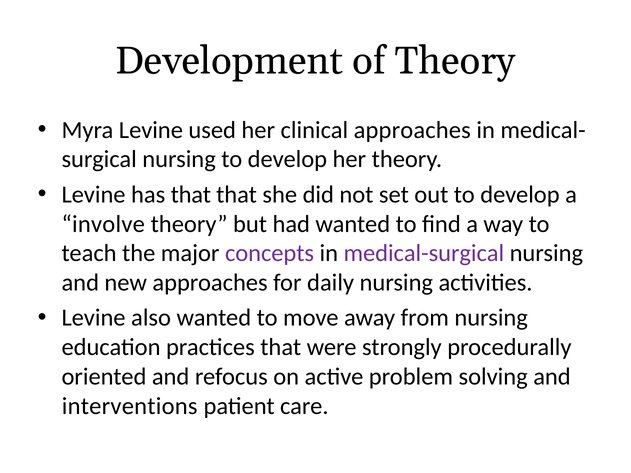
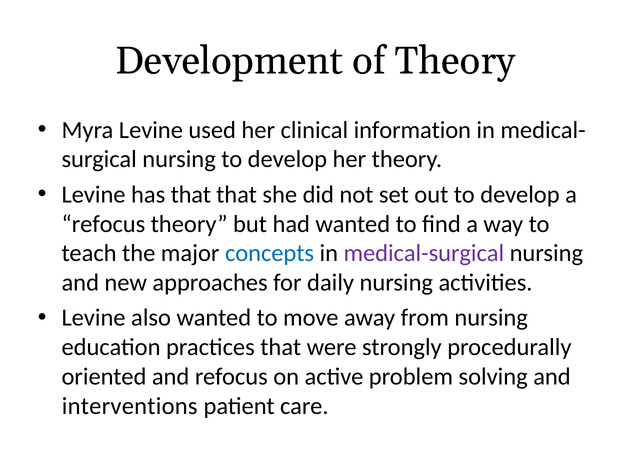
clinical approaches: approaches -> information (412, 130)
involve: involve -> refocus (103, 224)
concepts colour: purple -> blue (270, 253)
